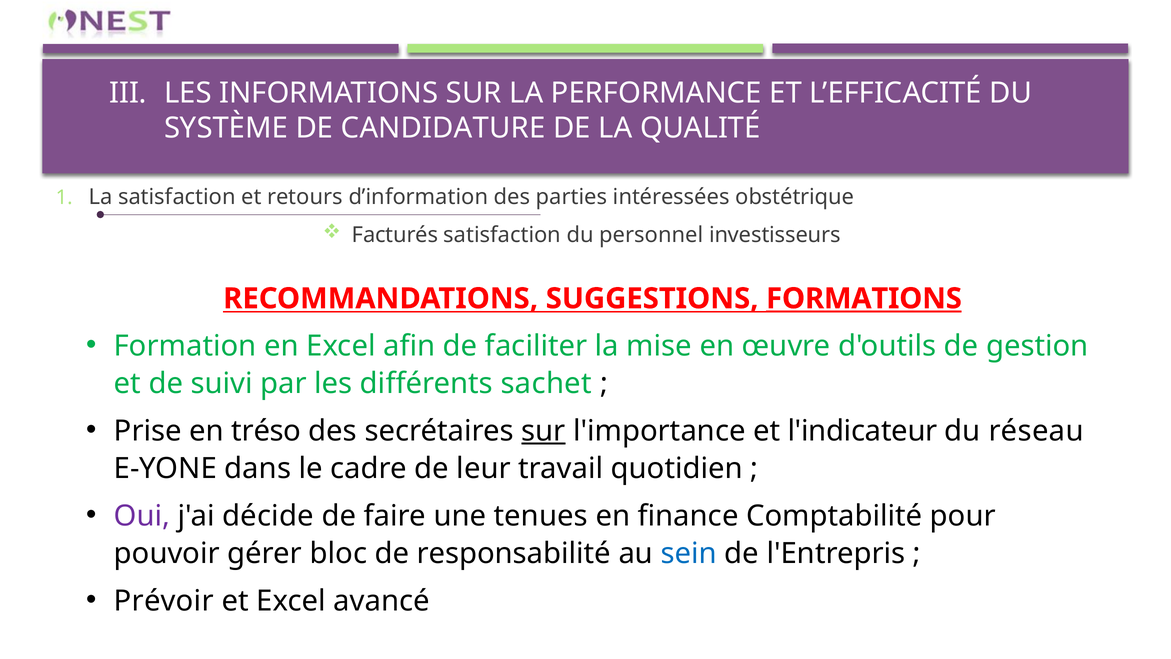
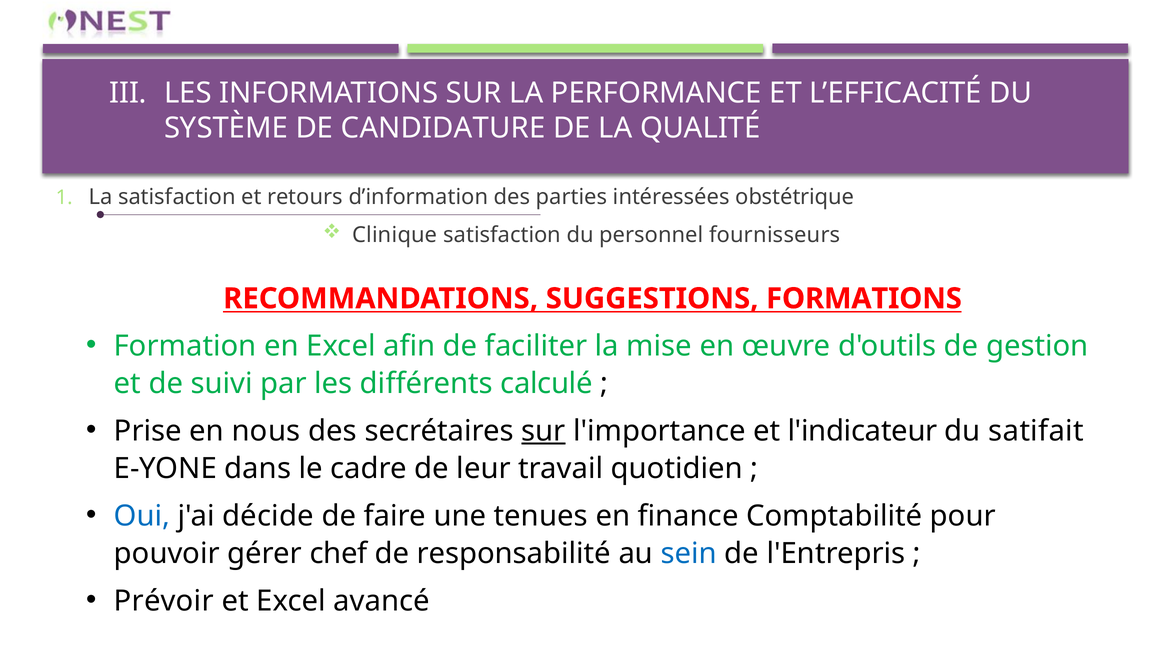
Facturés: Facturés -> Clinique (395, 235)
investisseurs: investisseurs -> fournisseurs (775, 235)
FORMATIONS underline: present -> none (864, 298)
sachet: sachet -> calculé (546, 383)
tréso: tréso -> nous (266, 431)
réseau: réseau -> satifait (1036, 431)
Oui colour: purple -> blue (142, 516)
bloc: bloc -> chef (339, 553)
